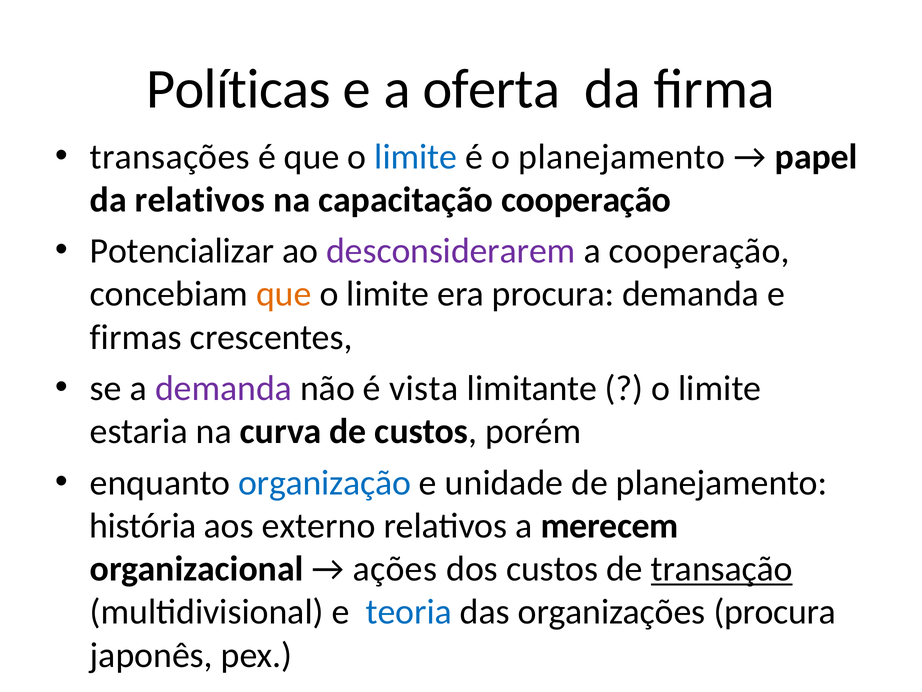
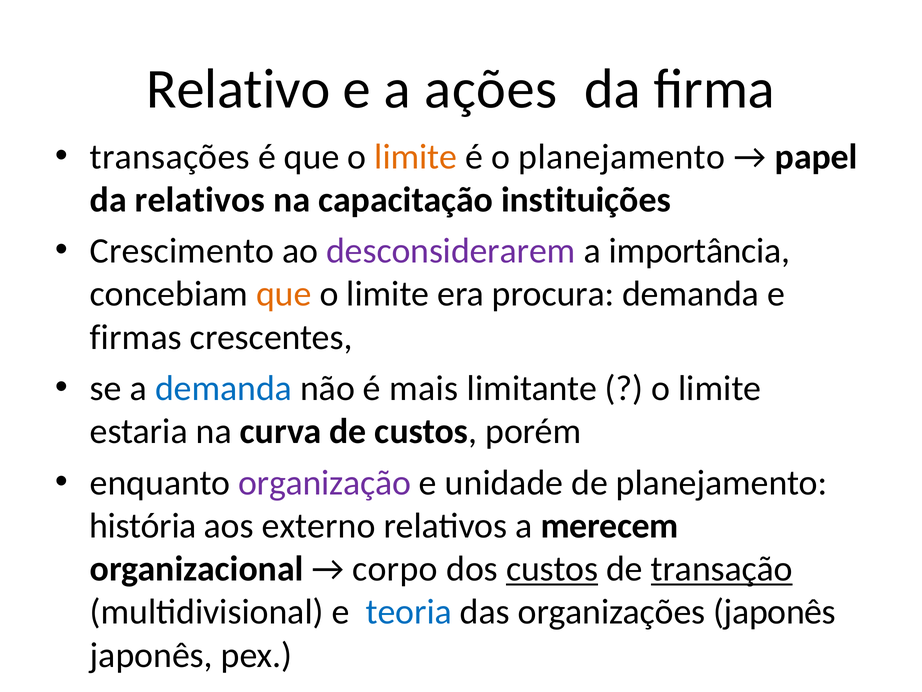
Políticas: Políticas -> Relativo (238, 89)
oferta: oferta -> ações (491, 89)
limite colour: blue -> orange (416, 157)
capacitação cooperação: cooperação -> instituições (586, 200)
Potencializar: Potencializar -> Crescimento (182, 251)
a cooperação: cooperação -> importância (699, 251)
demanda colour: purple -> blue (224, 388)
vista: vista -> mais (424, 388)
organização colour: blue -> purple (325, 483)
ações: ações -> corpo (395, 569)
custos underline: none -> present (552, 569)
organizações procura: procura -> japonês (775, 612)
